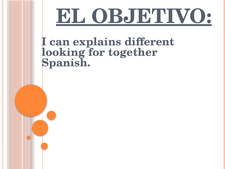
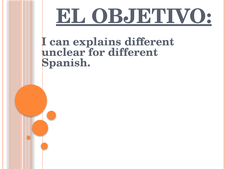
looking: looking -> unclear (63, 52)
for together: together -> different (133, 52)
